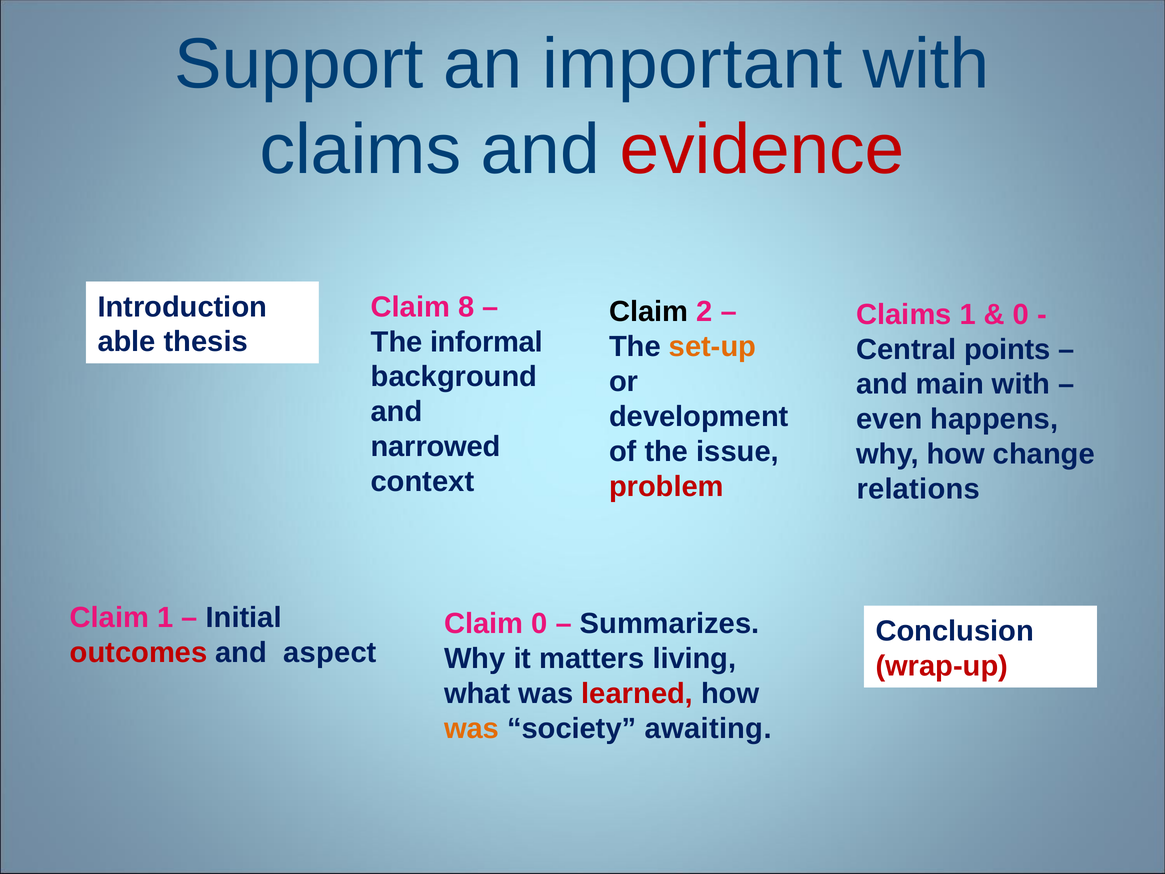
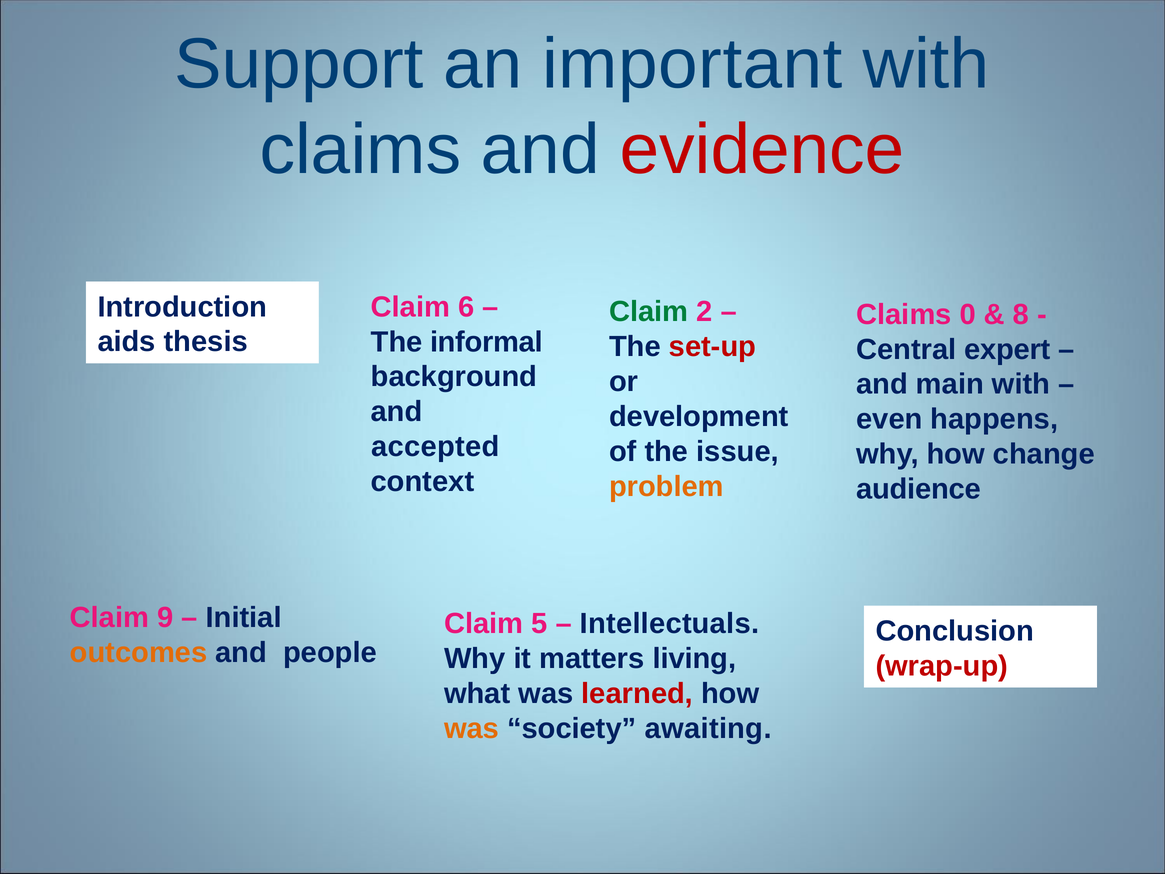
8: 8 -> 6 (466, 307)
Claim colour: black -> green (649, 312)
Claims 1: 1 -> 0 (968, 314)
0: 0 -> 8 (1021, 314)
able: able -> aids (127, 342)
set-up colour: orange -> red (712, 346)
points: points -> expert (1007, 349)
narrowed: narrowed -> accepted (435, 447)
problem colour: red -> orange (666, 486)
relations: relations -> audience (919, 489)
Claim 1: 1 -> 9 (165, 618)
Claim 0: 0 -> 5 (539, 623)
Summarizes: Summarizes -> Intellectuals (670, 623)
outcomes colour: red -> orange (139, 652)
aspect: aspect -> people (330, 652)
